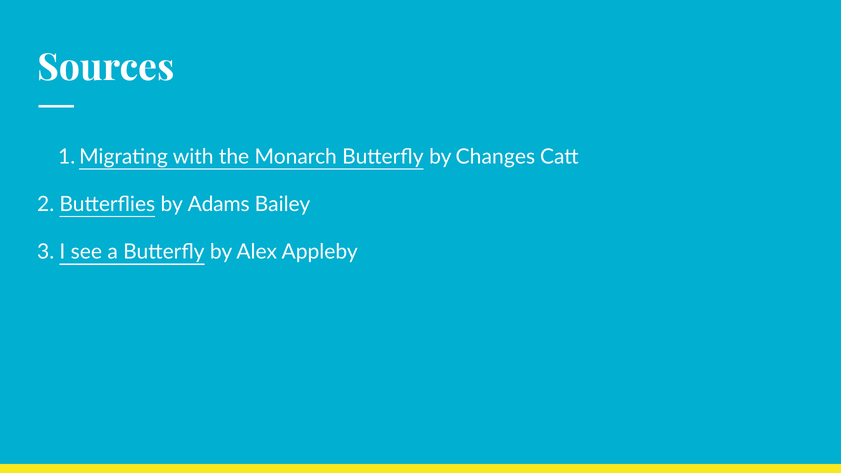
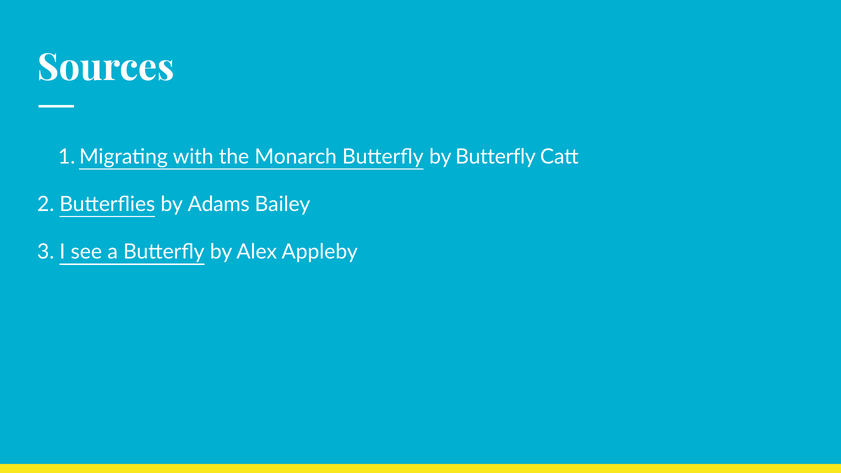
by Changes: Changes -> Butterfly (496, 157)
